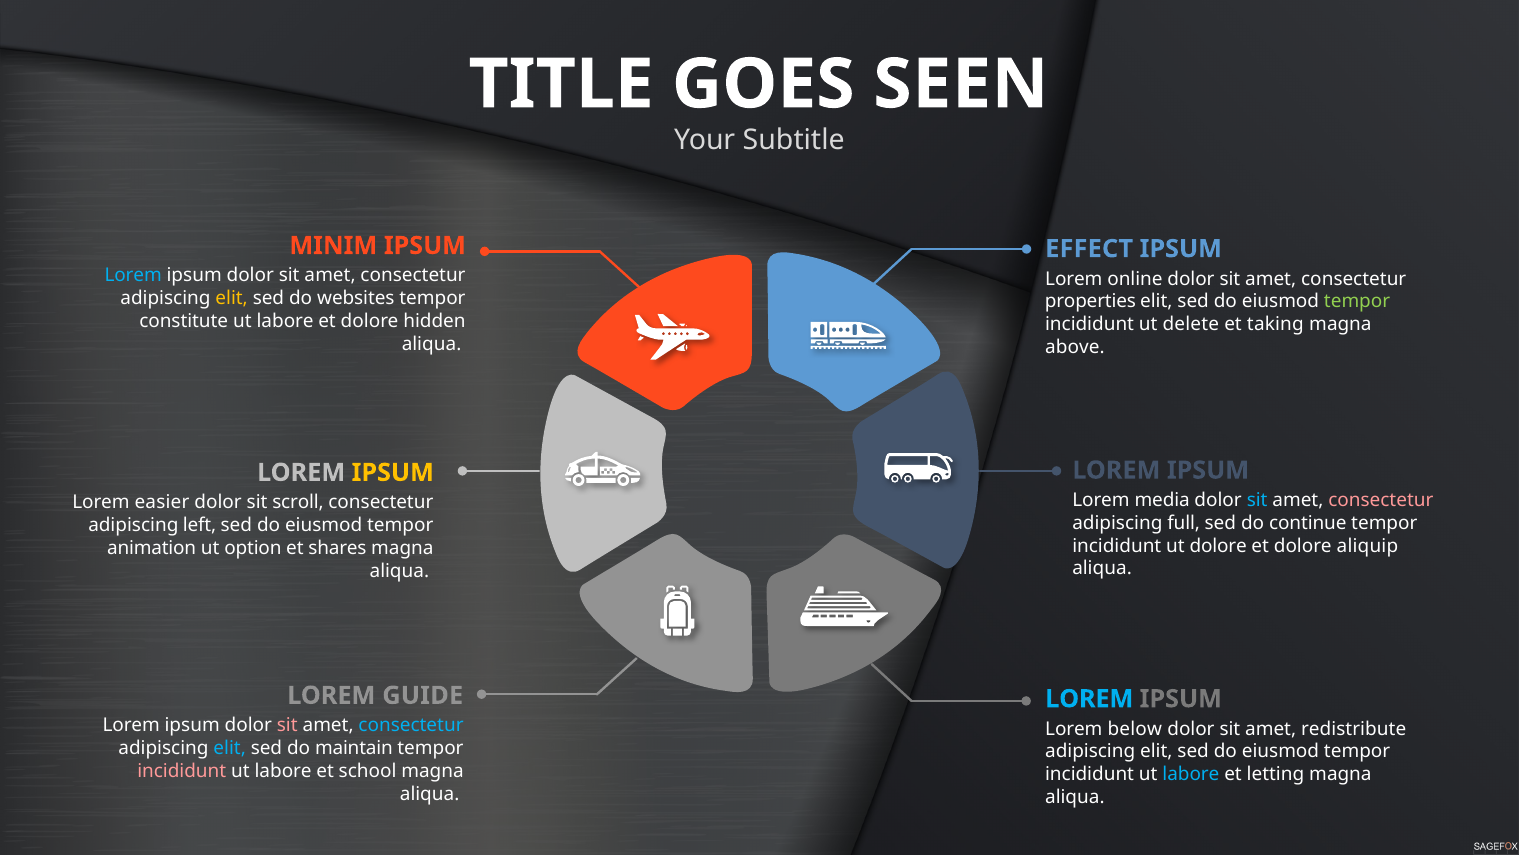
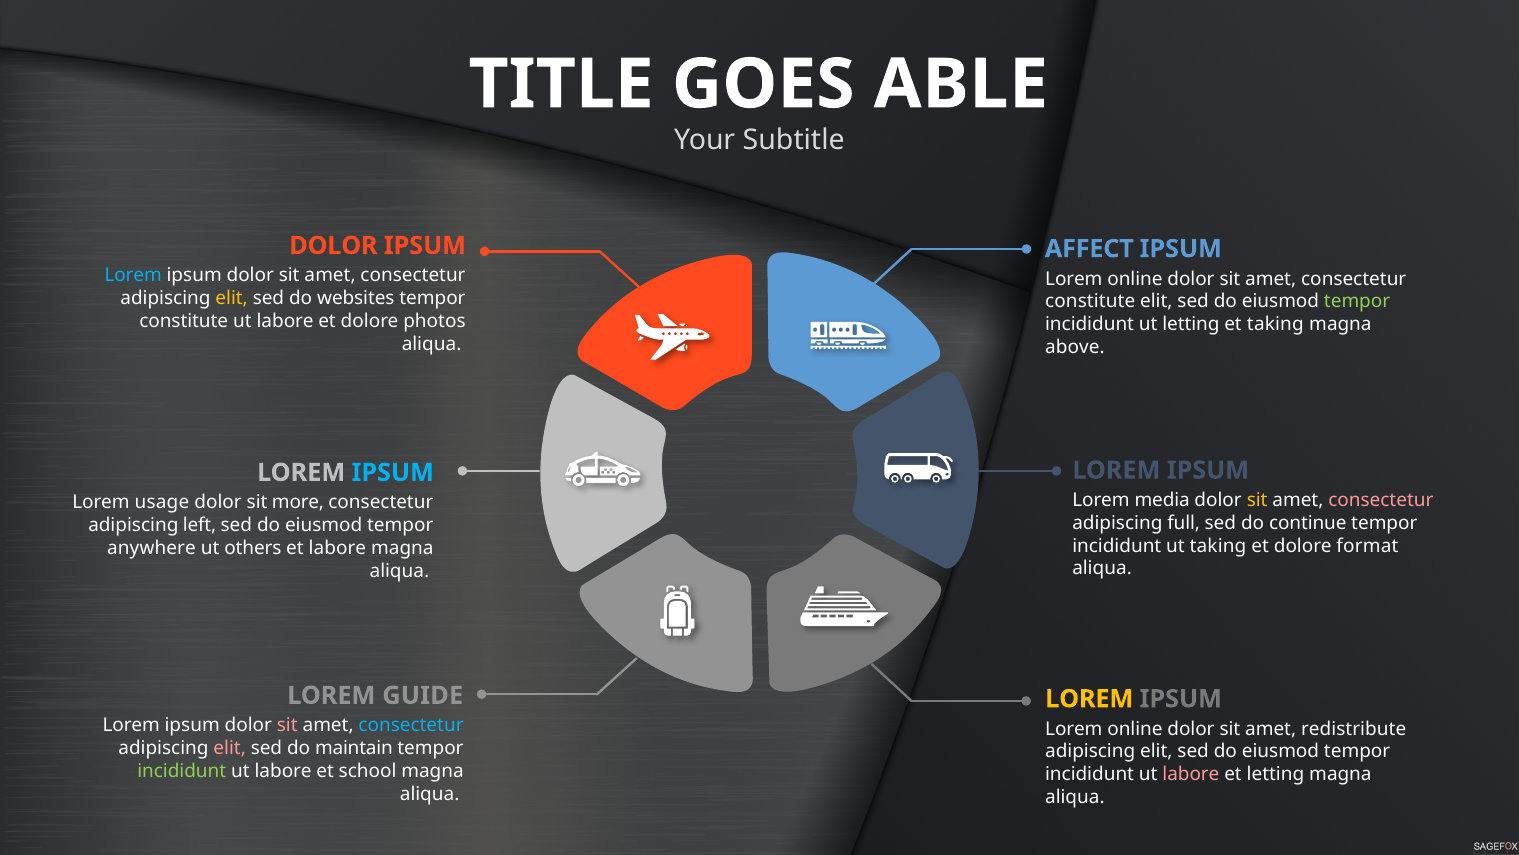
SEEN: SEEN -> ABLE (961, 84)
MINIM: MINIM -> DOLOR (333, 246)
EFFECT: EFFECT -> AFFECT (1089, 249)
properties: properties -> constitute (1090, 301)
hidden: hidden -> photos (434, 321)
ut delete: delete -> letting (1191, 324)
IPSUM colour: yellow -> light blue (393, 472)
sit colour: light blue -> yellow (1257, 500)
easier: easier -> usage (162, 502)
scroll: scroll -> more (298, 502)
ut dolore: dolore -> taking (1218, 545)
aliquip: aliquip -> format (1367, 545)
animation: animation -> anywhere (151, 548)
option: option -> others (253, 548)
et shares: shares -> labore (337, 548)
LOREM colour: light blue -> yellow (1089, 698)
below: below -> online (1135, 728)
elit colour: light blue -> pink (230, 748)
incididunt colour: pink -> light green (182, 771)
labore colour: light blue -> pink (1191, 774)
